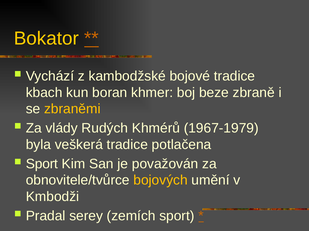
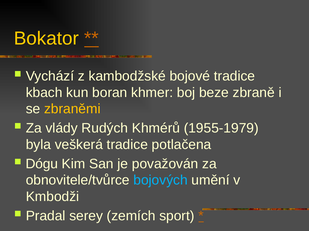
1967-1979: 1967-1979 -> 1955-1979 (221, 129)
Sport: Sport -> Dógu (42, 164)
bojových colour: yellow -> light blue (161, 181)
